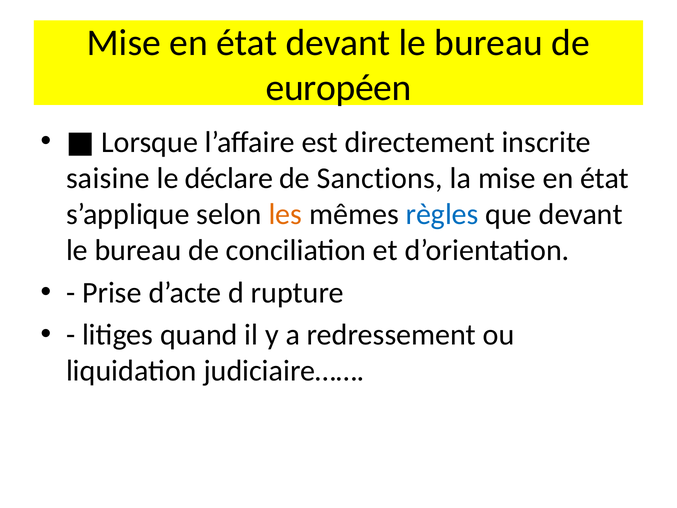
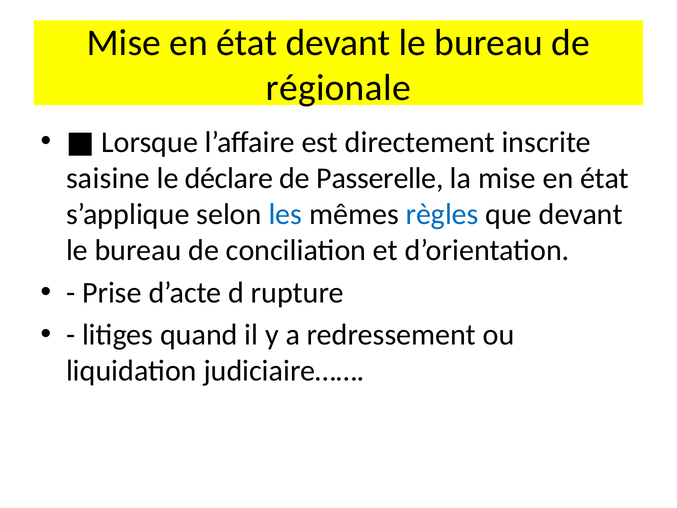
européen: européen -> régionale (338, 88)
Sanctions: Sanctions -> Passerelle (380, 178)
les colour: orange -> blue (285, 214)
